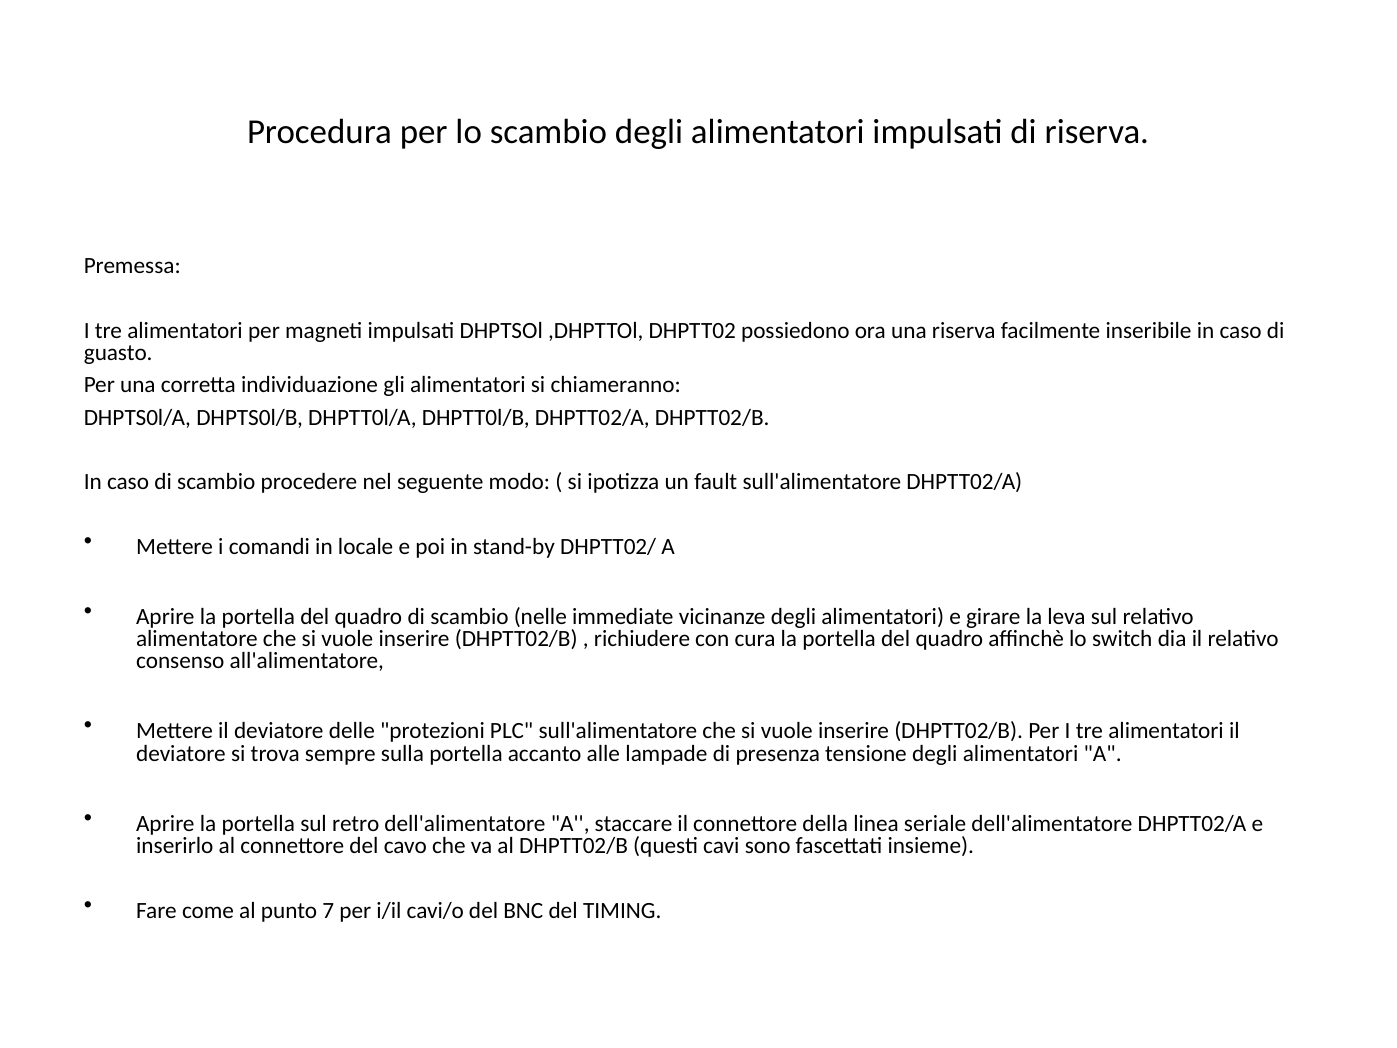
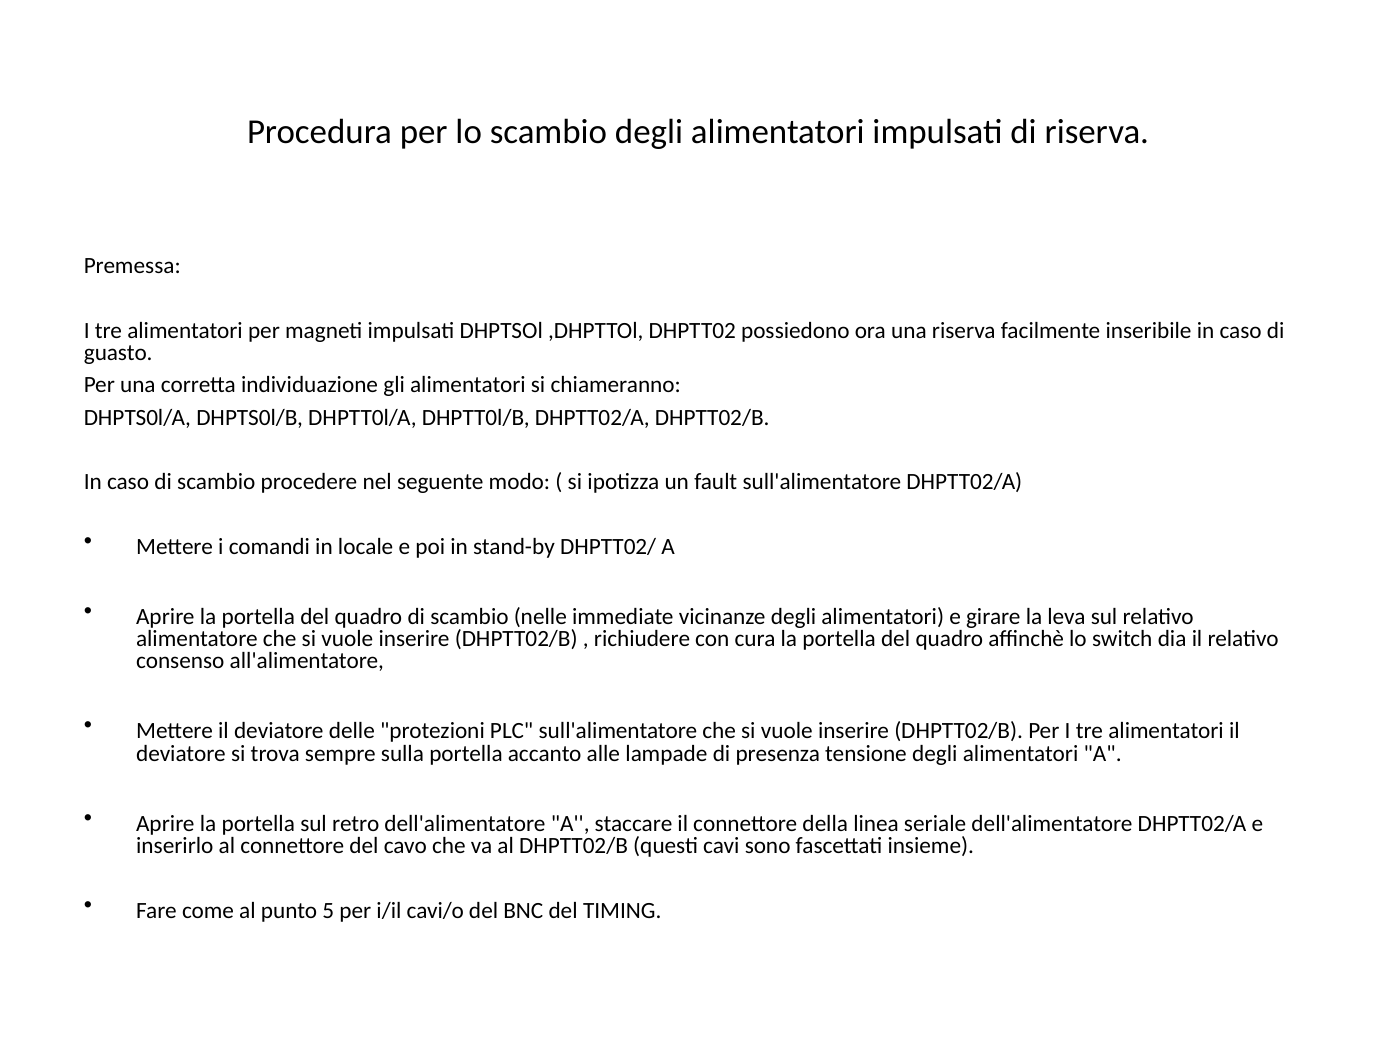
7: 7 -> 5 (328, 910)
